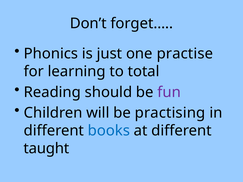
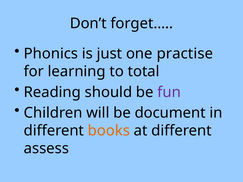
practising: practising -> document (170, 113)
books colour: blue -> orange (109, 131)
taught: taught -> assess (46, 149)
